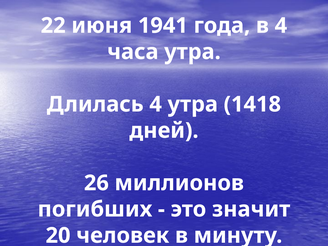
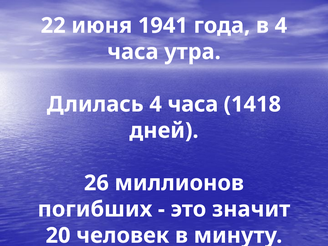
Длилась 4 утра: утра -> часа (193, 104)
